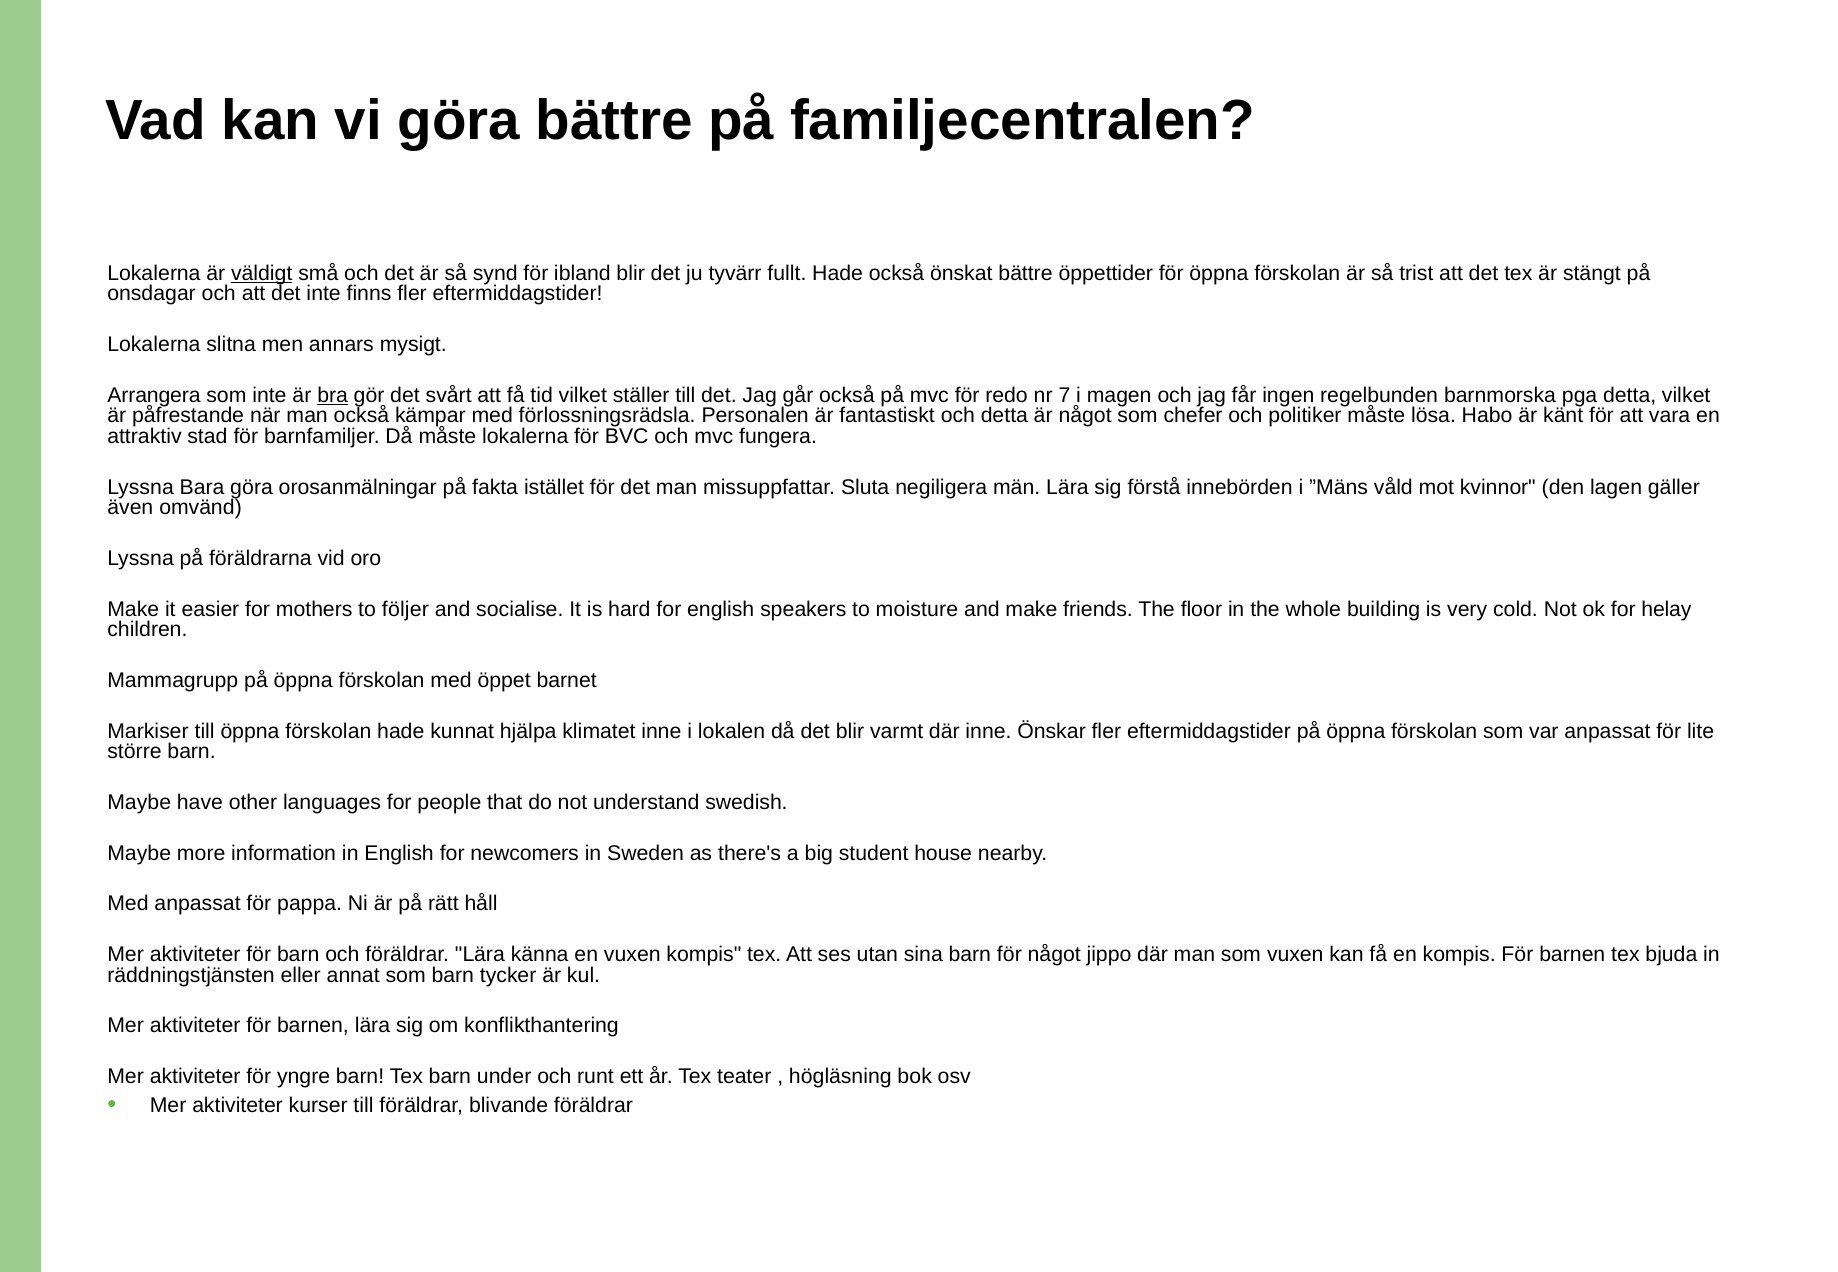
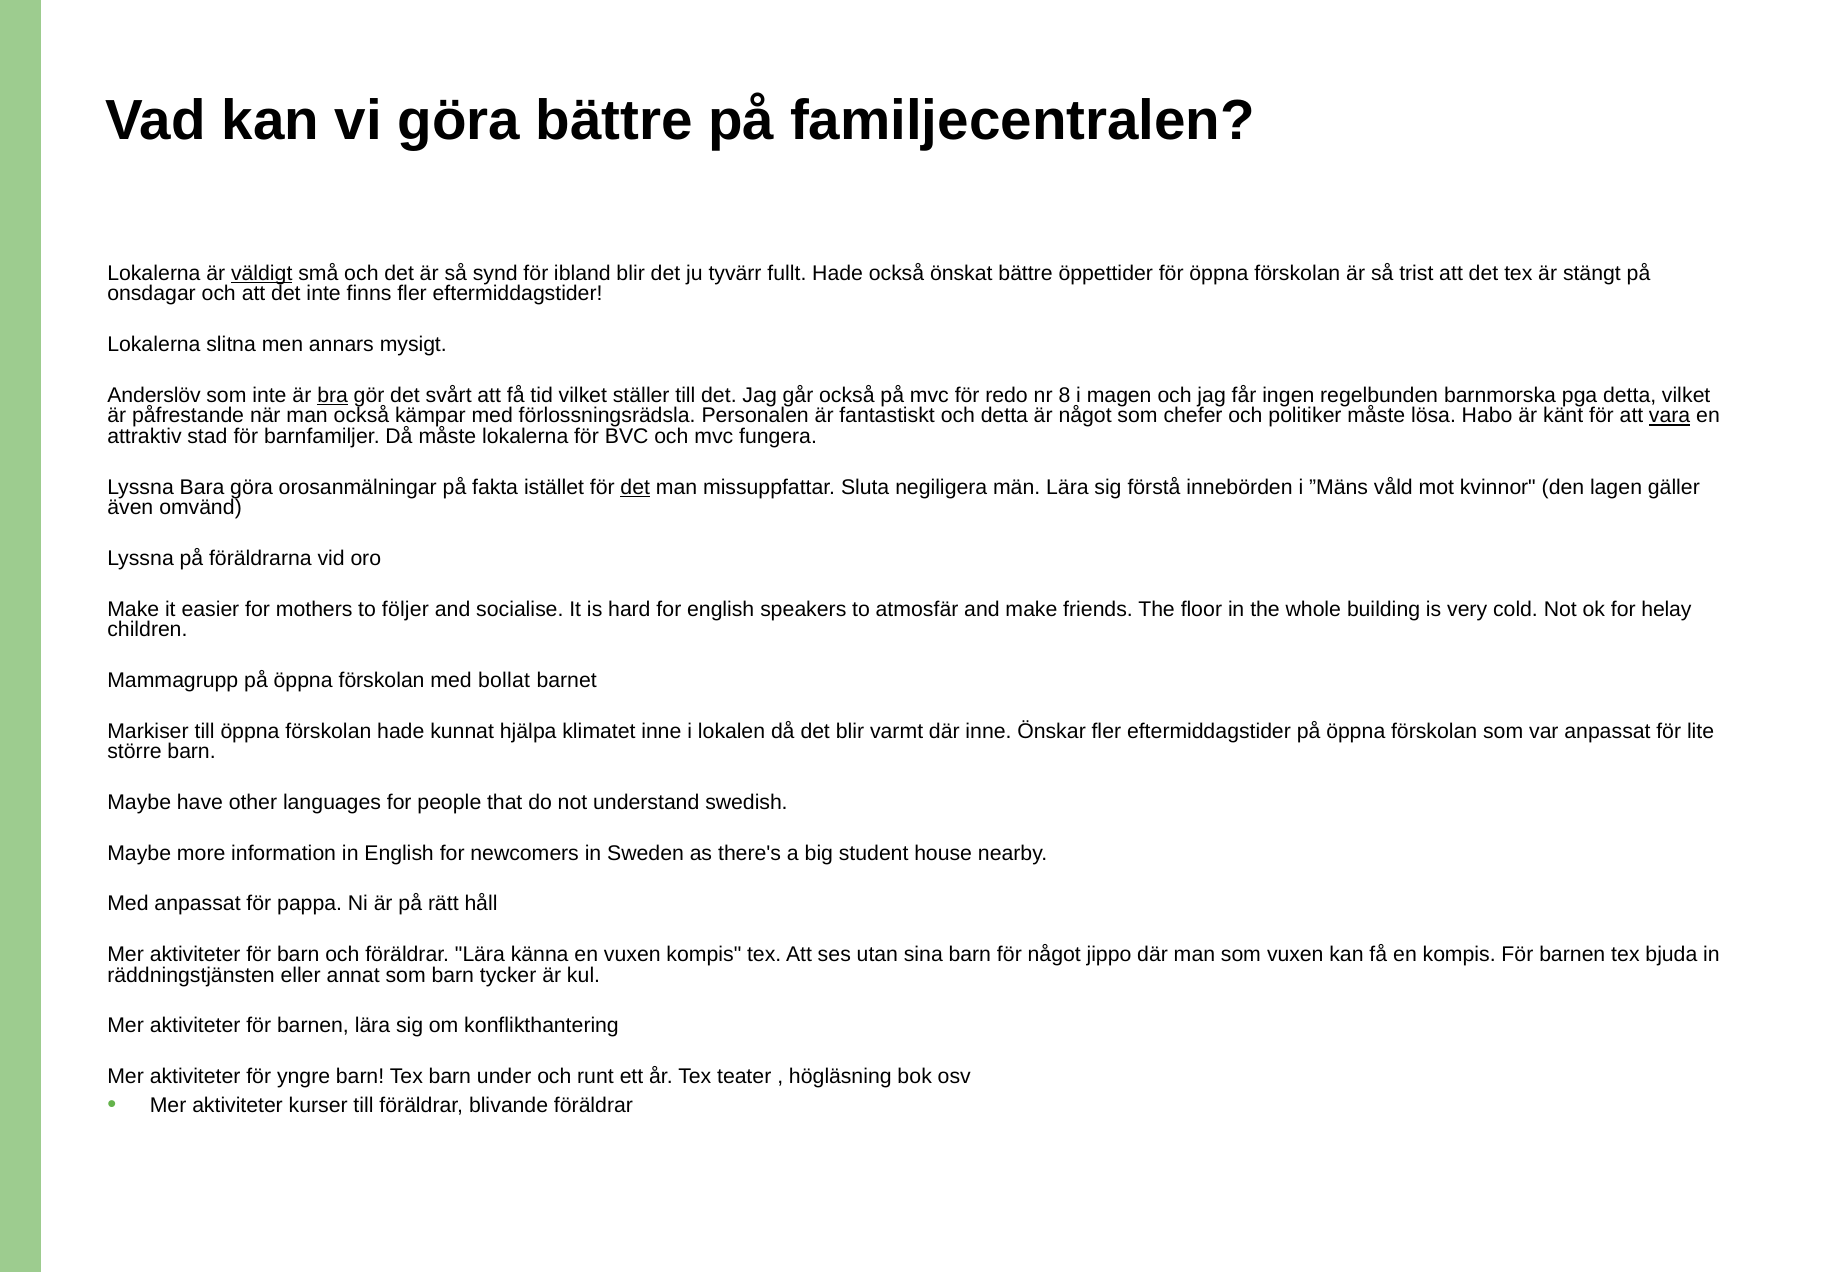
Arrangera: Arrangera -> Anderslöv (154, 395)
7: 7 -> 8 (1064, 395)
vara underline: none -> present (1670, 416)
det underline: none -> present (635, 487)
moisture: moisture -> atmosfär (917, 609)
öppet: öppet -> bollat (504, 681)
